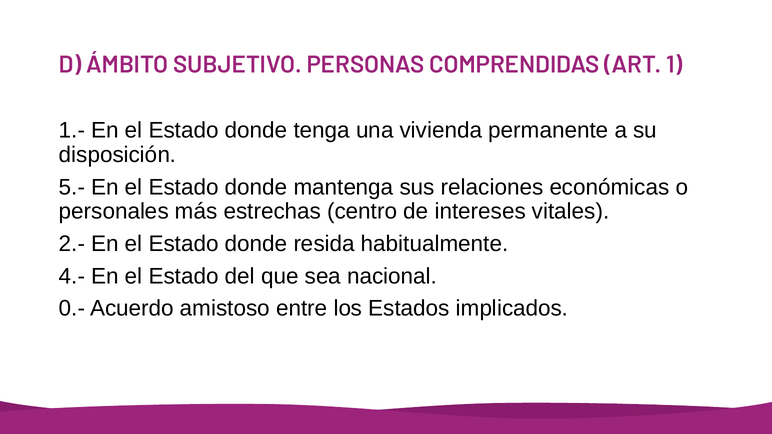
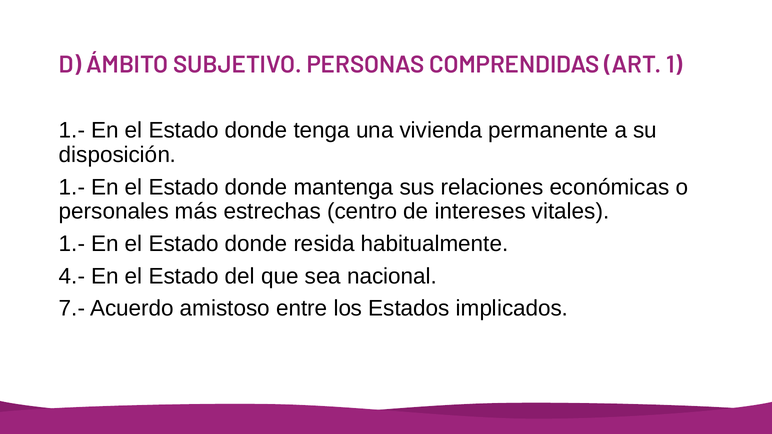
5.-: 5.- -> 1.- (72, 187)
2.-: 2.- -> 1.- (72, 244)
0.-: 0.- -> 7.- (72, 309)
